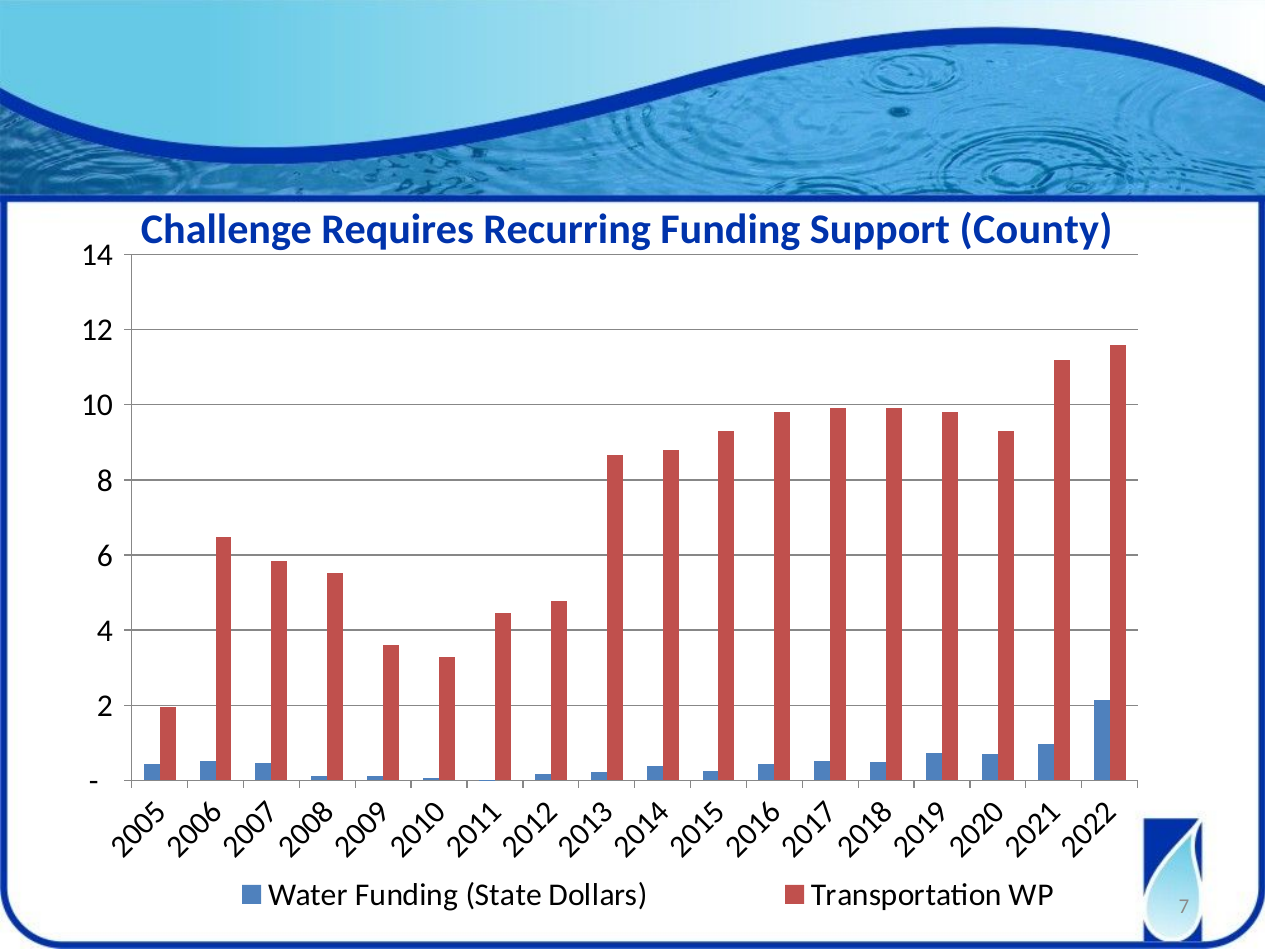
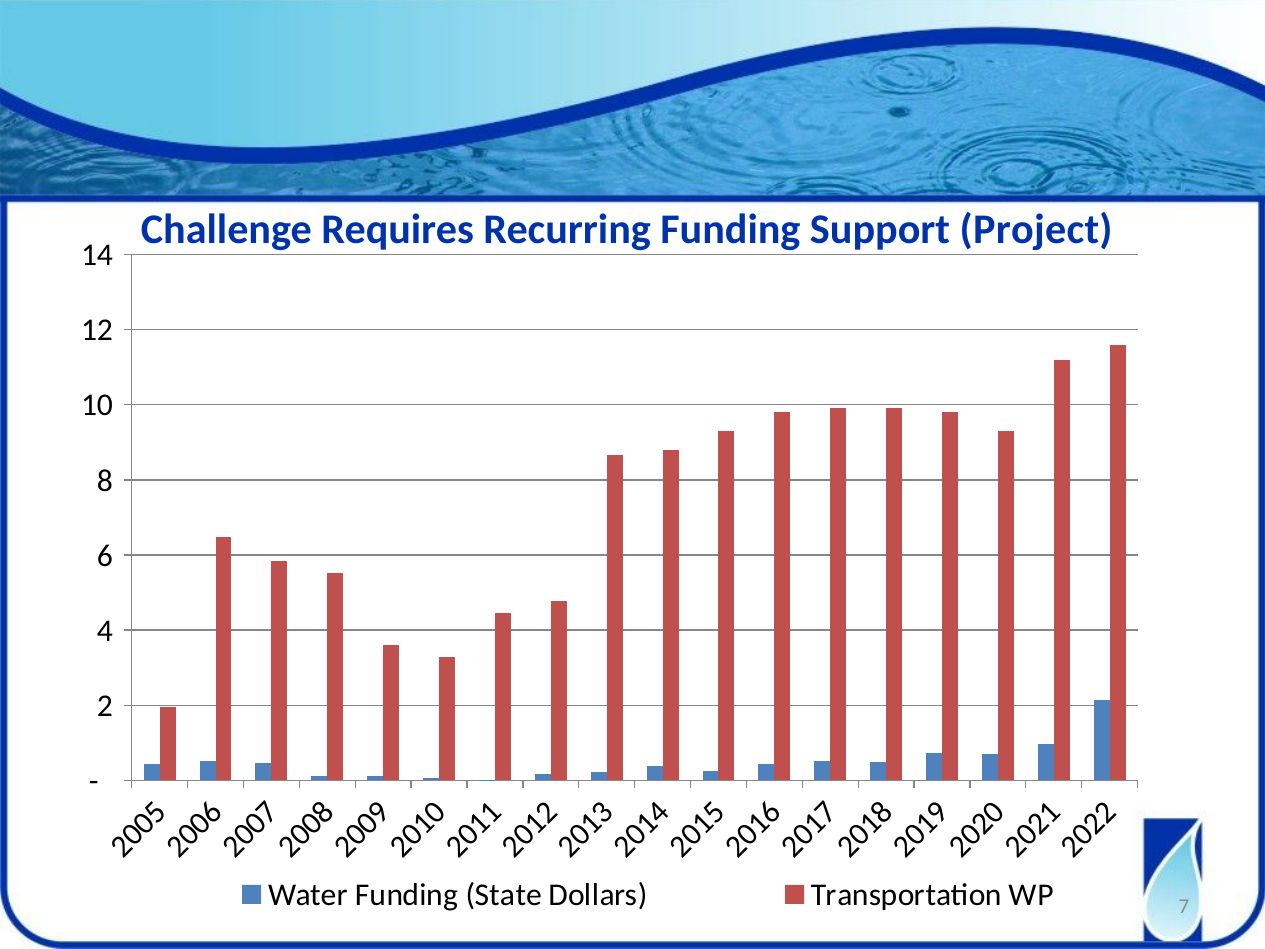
County: County -> Project (1036, 230)
